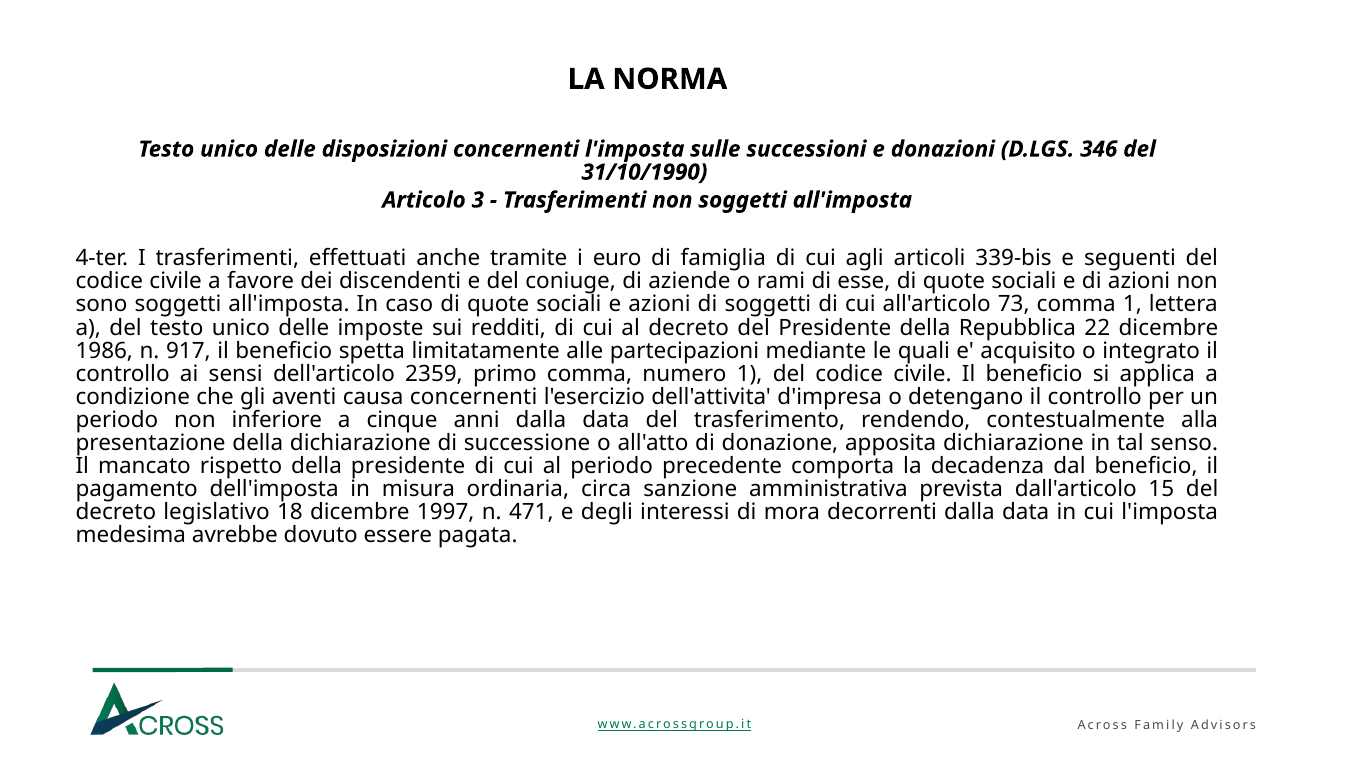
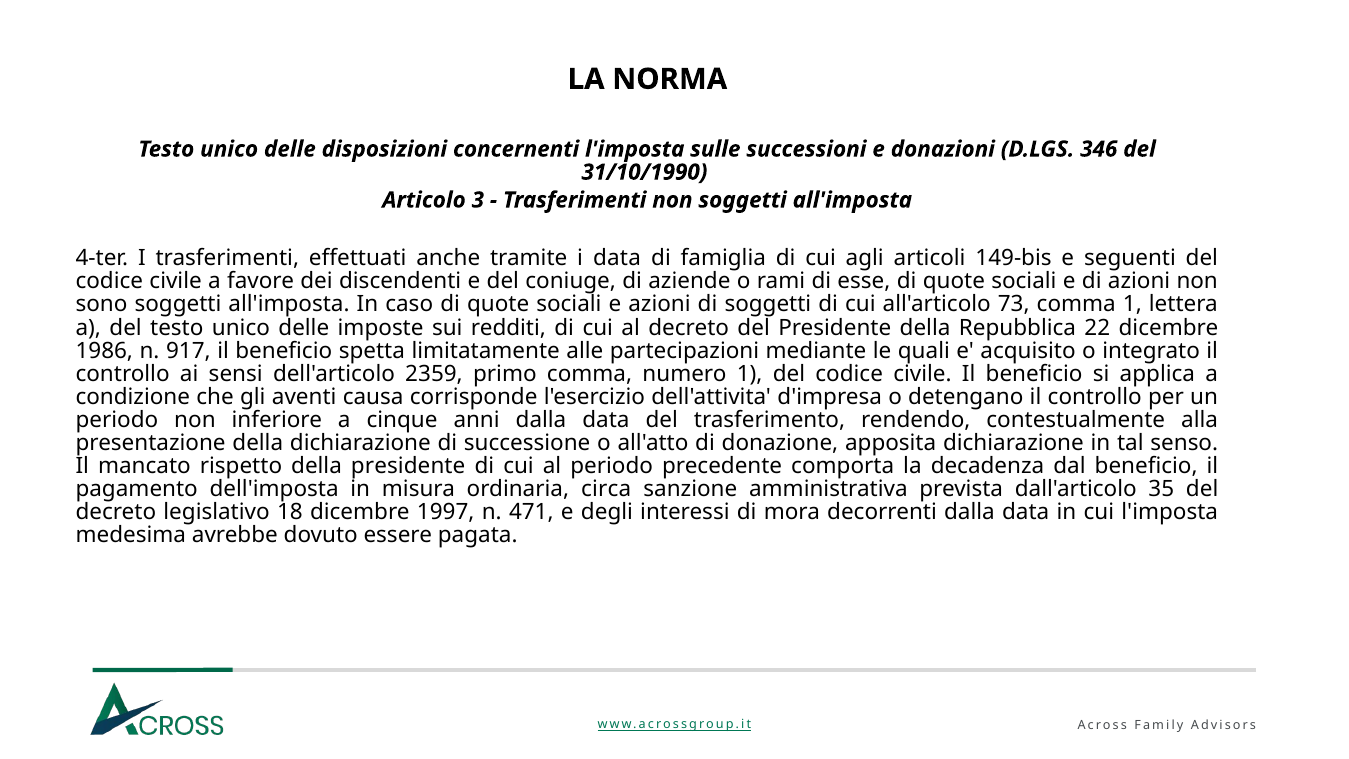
i euro: euro -> data (617, 258)
339-bis: 339-bis -> 149-bis (1014, 258)
causa concernenti: concernenti -> corrisponde (474, 397)
15: 15 -> 35 (1161, 489)
